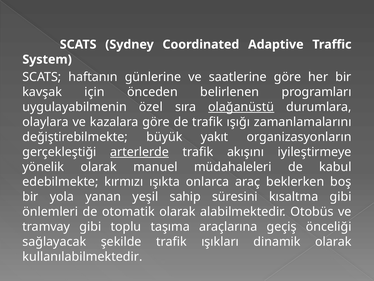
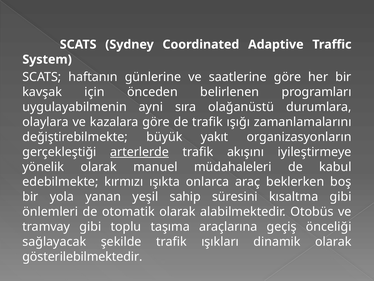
özel: özel -> ayni (151, 107)
olağanüstü underline: present -> none (241, 107)
kullanılabilmektedir: kullanılabilmektedir -> gösterilebilmektedir (82, 256)
